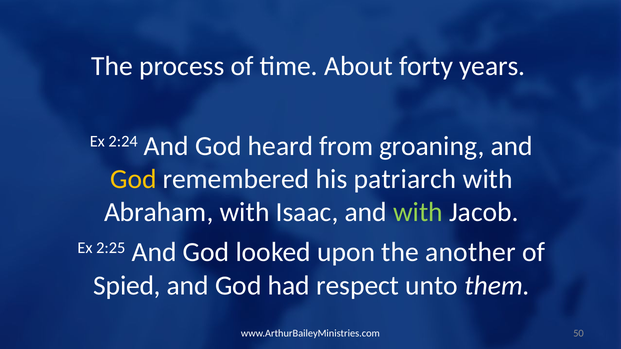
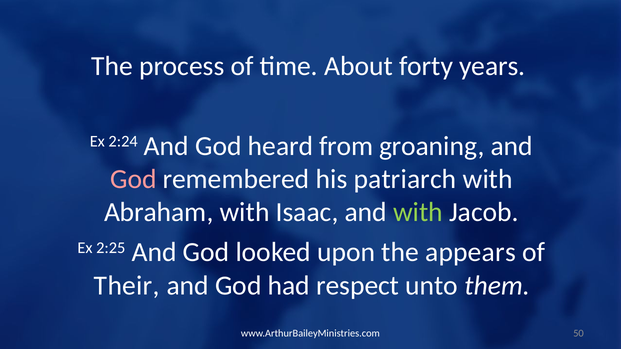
God colour: yellow -> pink (133, 179)
another: another -> appears (471, 253)
Spied: Spied -> Their (127, 286)
